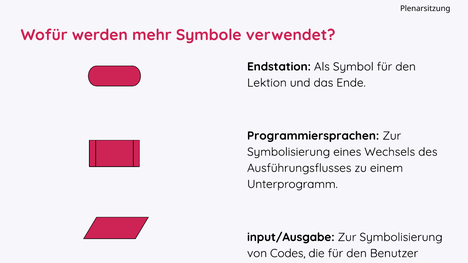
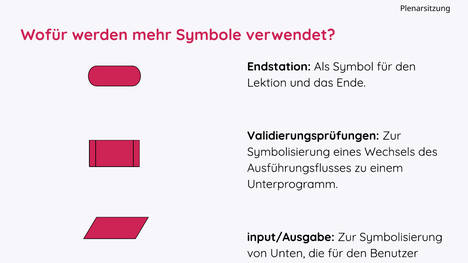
Programmiersprachen: Programmiersprachen -> Validierungsprüfungen (313, 136)
Codes: Codes -> Unten (288, 254)
